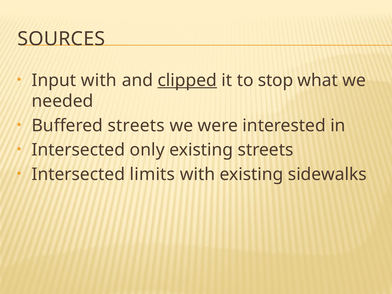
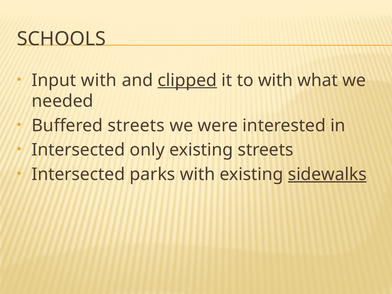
SOURCES: SOURCES -> SCHOOLS (61, 39)
to stop: stop -> with (276, 80)
limits: limits -> parks (152, 174)
sidewalks underline: none -> present (327, 174)
